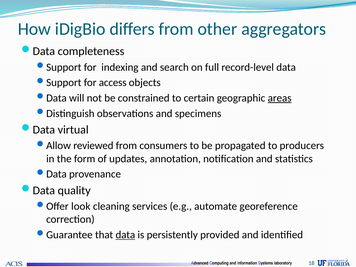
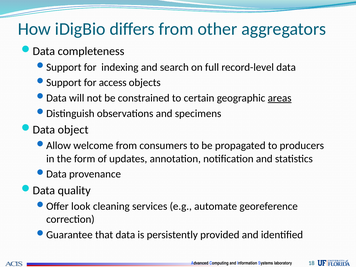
virtual: virtual -> object (73, 130)
reviewed: reviewed -> welcome (93, 146)
data underline: present -> none (125, 235)
